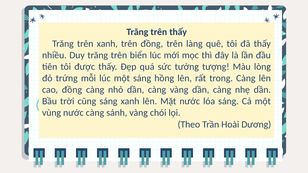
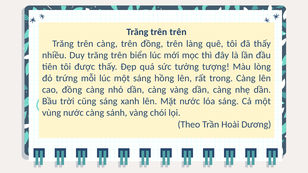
trên thấy: thấy -> trên (178, 32)
trên xanh: xanh -> càng (107, 44)
